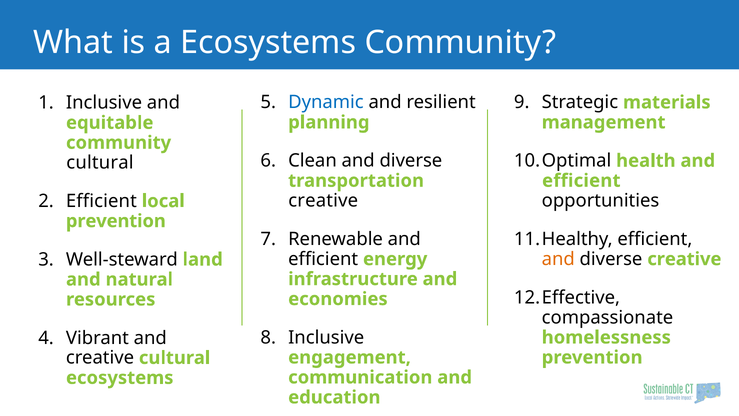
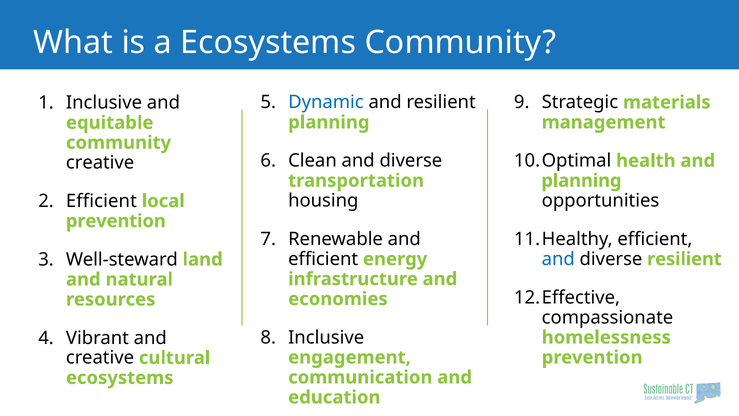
cultural: cultural -> creative (100, 163)
efficient: efficient -> planning (581, 181)
creative: creative -> housing (323, 201)
and colour: orange -> blue (558, 259)
diverse creative: creative -> resilient (684, 259)
